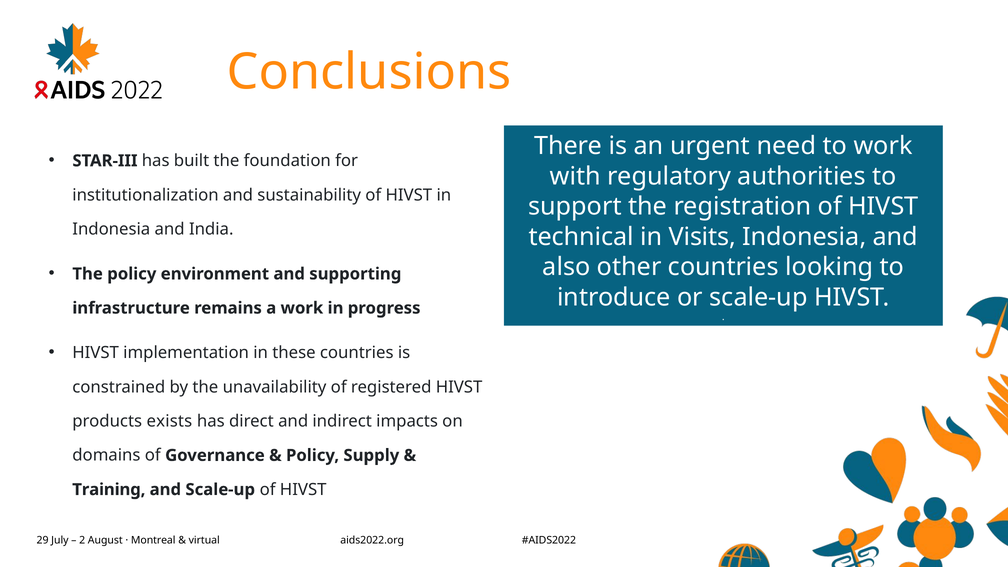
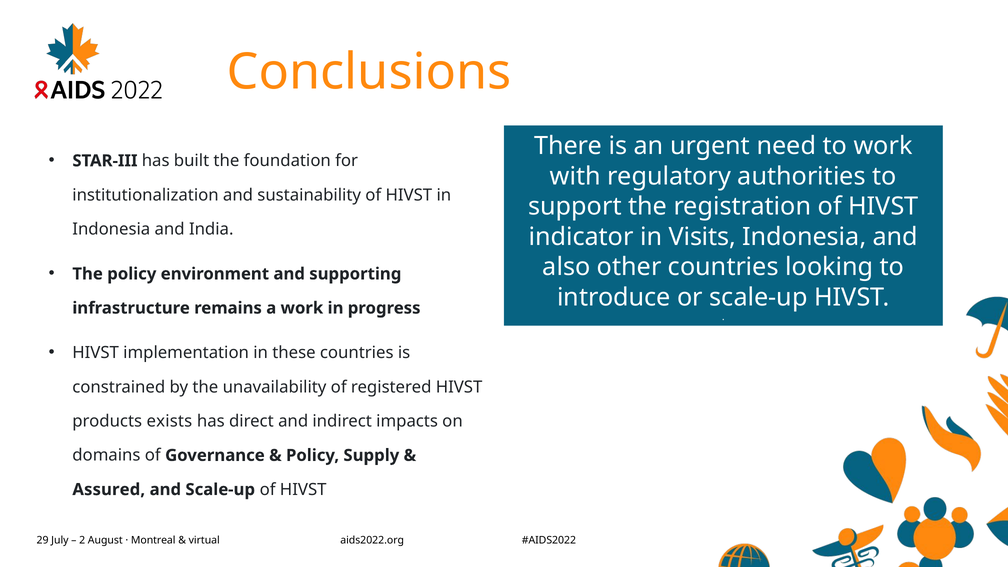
technical: technical -> indicator (581, 237)
Training: Training -> Assured (109, 490)
